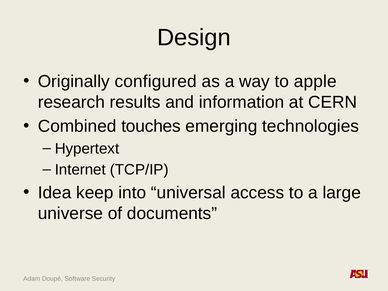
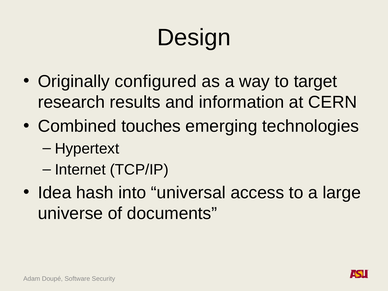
apple: apple -> target (315, 81)
keep: keep -> hash (95, 193)
